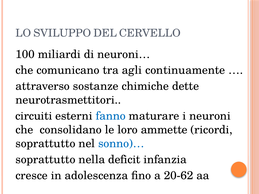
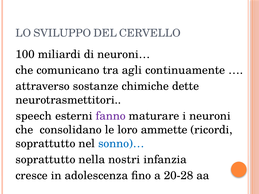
circuiti: circuiti -> speech (34, 116)
fanno colour: blue -> purple (111, 116)
deficit: deficit -> nostri (124, 160)
20-62: 20-62 -> 20-28 (179, 176)
